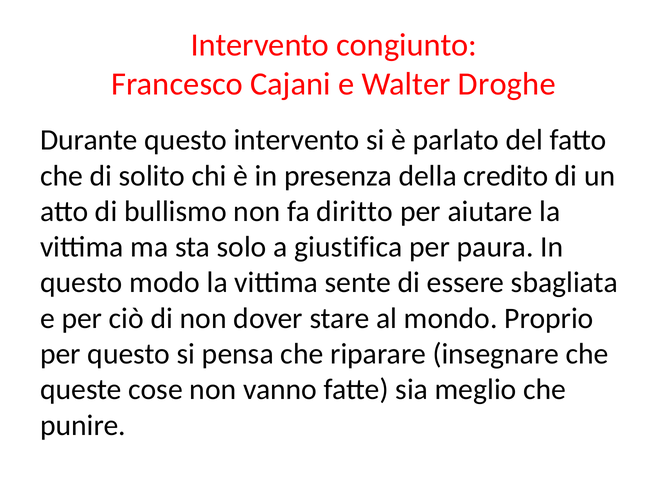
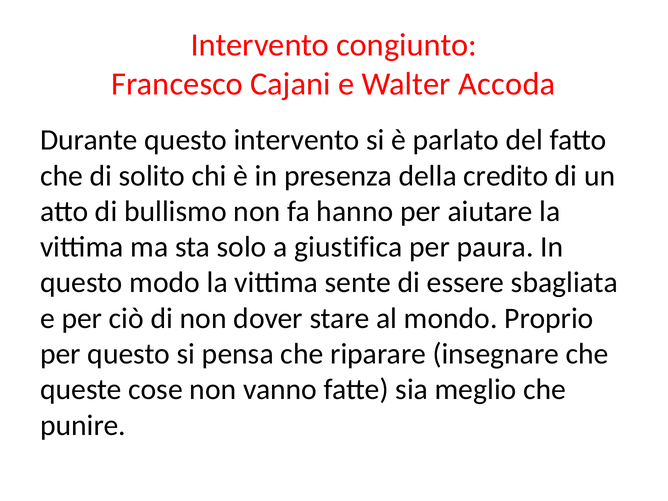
Droghe: Droghe -> Accoda (507, 84)
diritto: diritto -> hanno (355, 211)
